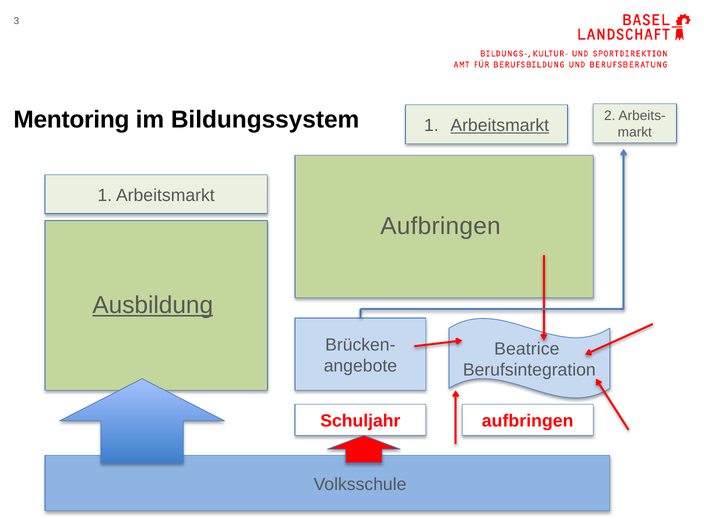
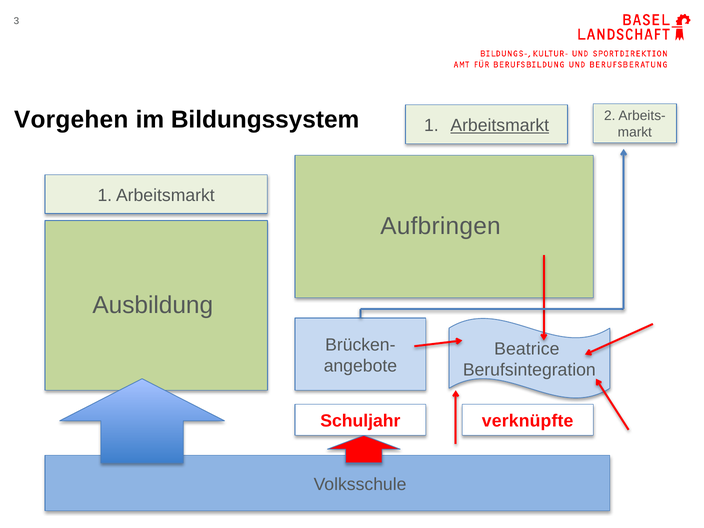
Mentoring: Mentoring -> Vorgehen (71, 120)
Ausbildung underline: present -> none (153, 305)
Schuljahr aufbringen: aufbringen -> verknüpfte (528, 421)
